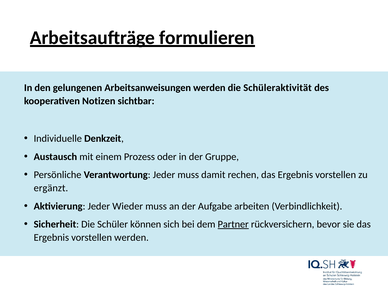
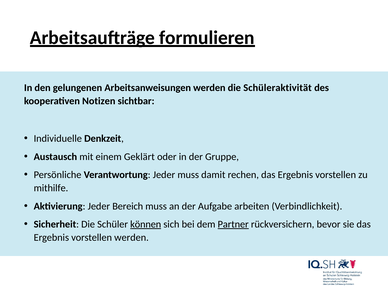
Prozess: Prozess -> Geklärt (139, 157)
ergänzt: ergänzt -> mithilfe (51, 188)
Wieder: Wieder -> Bereich (128, 206)
können underline: none -> present (146, 224)
